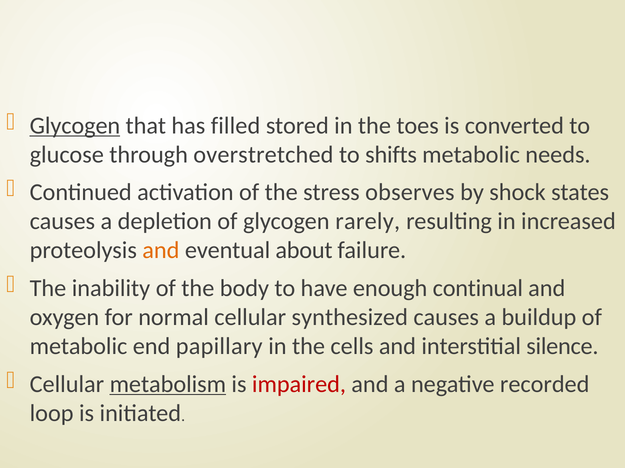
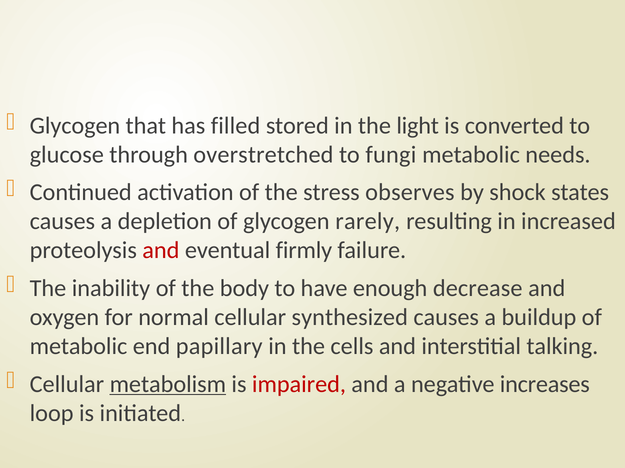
Glycogen underline: present -> none (75, 126)
toes: toes -> light (418, 126)
shifts: shifts -> fungi (391, 155)
and colour: orange -> red (161, 251)
about: about -> firmly (304, 251)
continual: continual -> decrease (478, 289)
silence: silence -> talking (562, 347)
recorded: recorded -> increases (545, 385)
